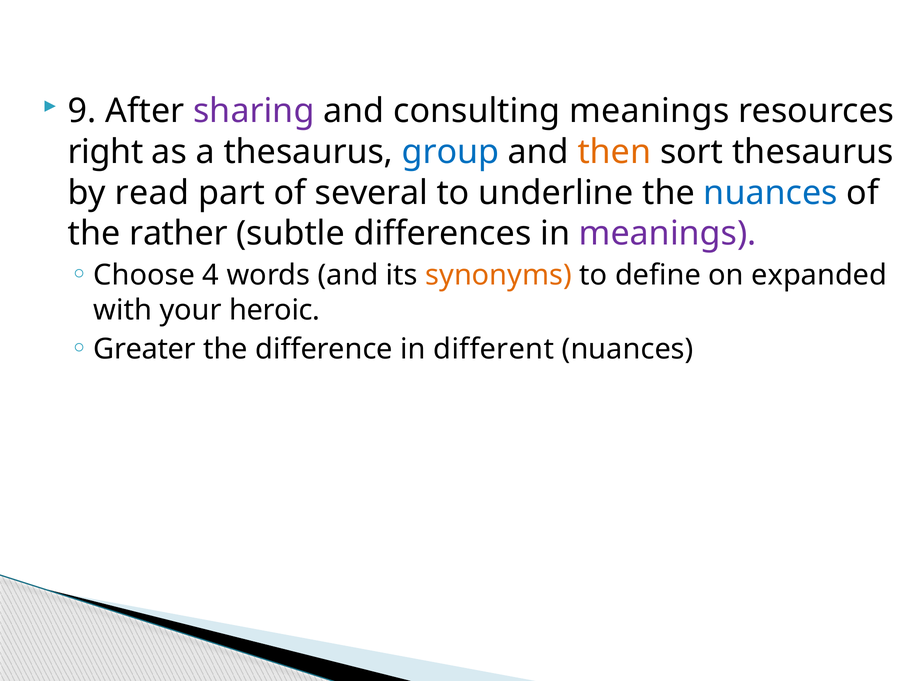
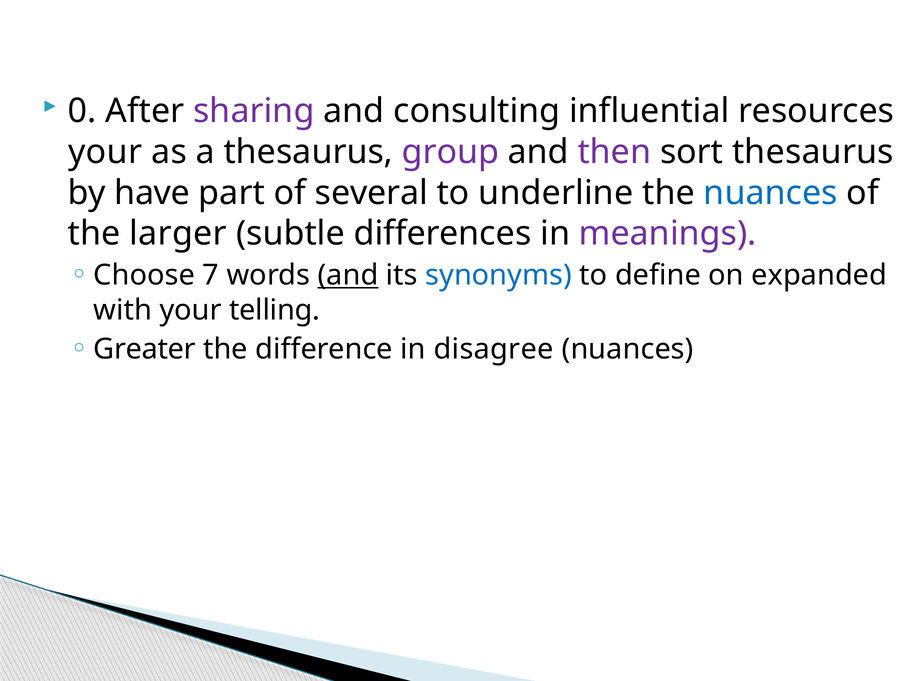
9: 9 -> 0 (82, 111)
consulting meanings: meanings -> influential (649, 111)
right: right -> your (105, 152)
group colour: blue -> purple (451, 152)
then colour: orange -> purple (614, 152)
read: read -> have (152, 193)
rather: rather -> larger (178, 234)
4: 4 -> 7 (211, 275)
and underline: none -> present (348, 275)
synonyms colour: orange -> blue (499, 275)
heroic: heroic -> telling (275, 310)
different: different -> disagree (494, 349)
